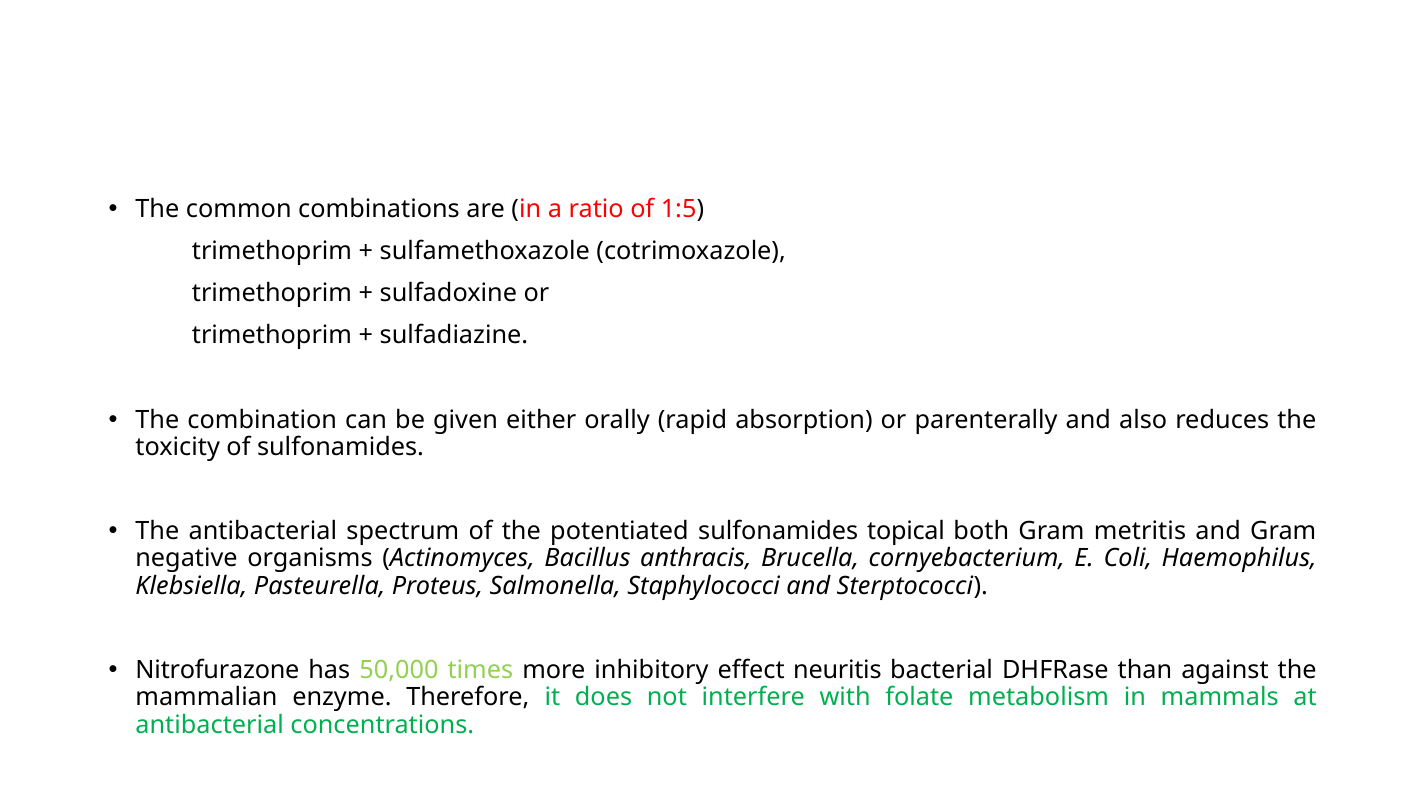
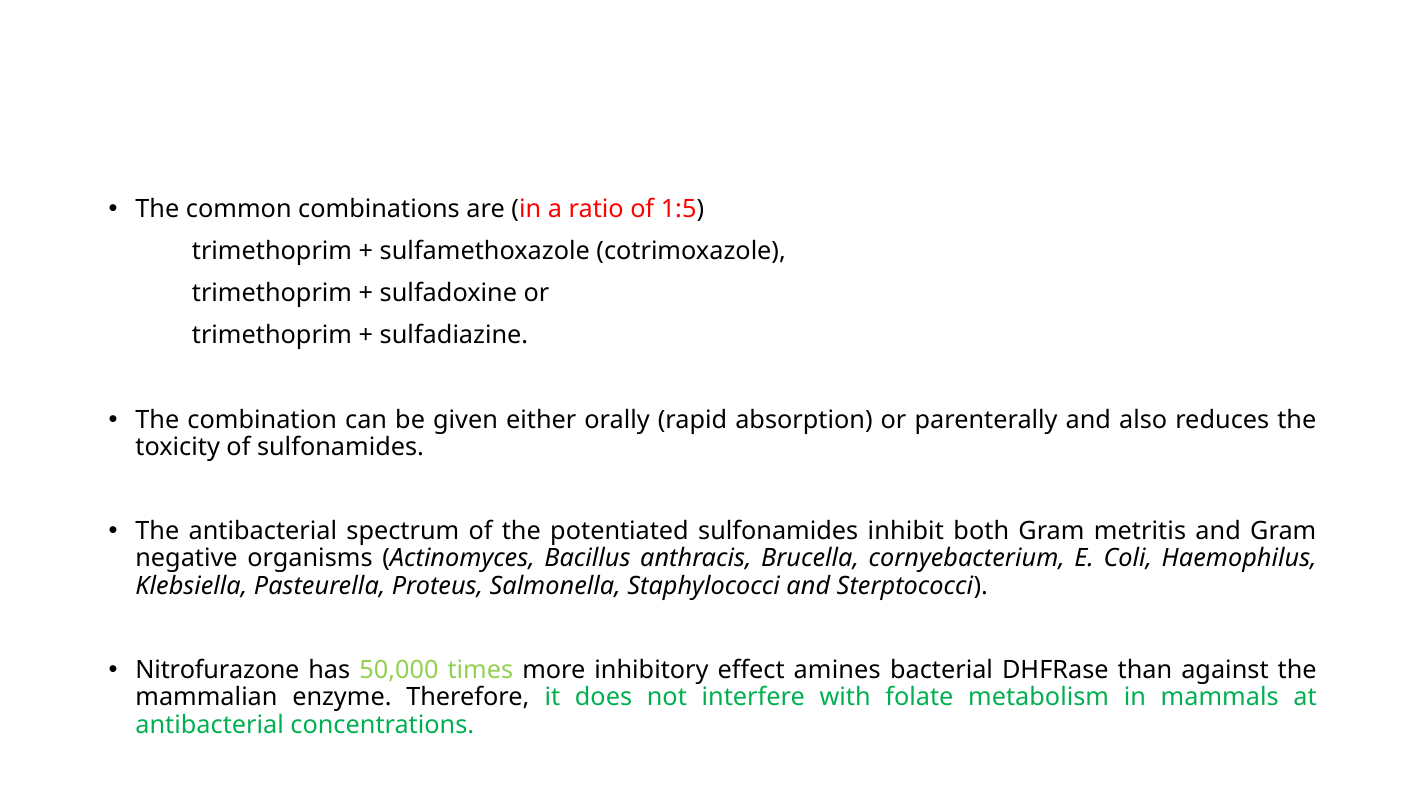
topical: topical -> inhibit (906, 531)
neuritis: neuritis -> amines (837, 670)
